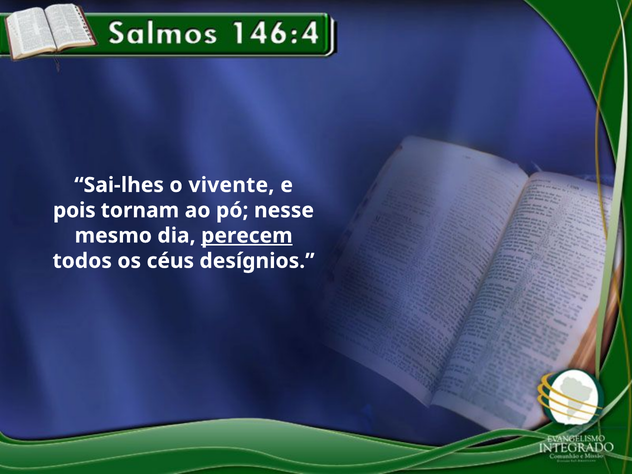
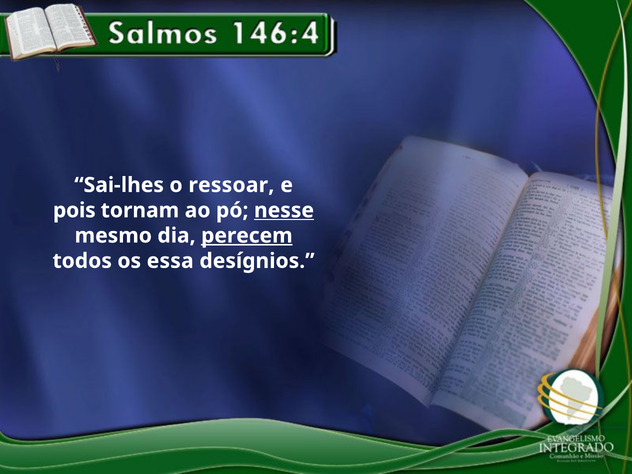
vivente: vivente -> ressoar (231, 185)
nesse underline: none -> present (284, 210)
céus: céus -> essa (170, 261)
